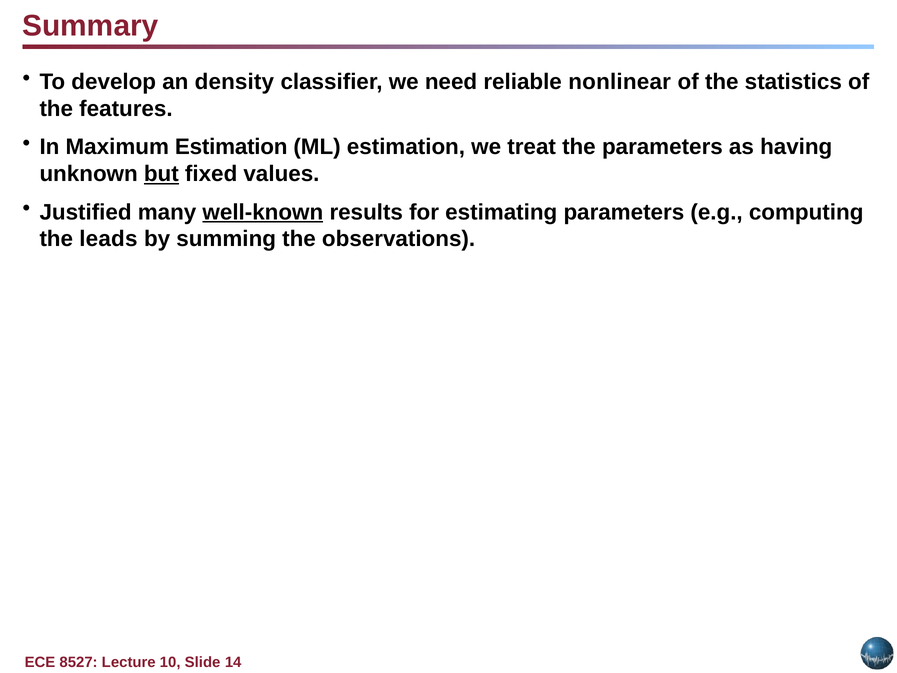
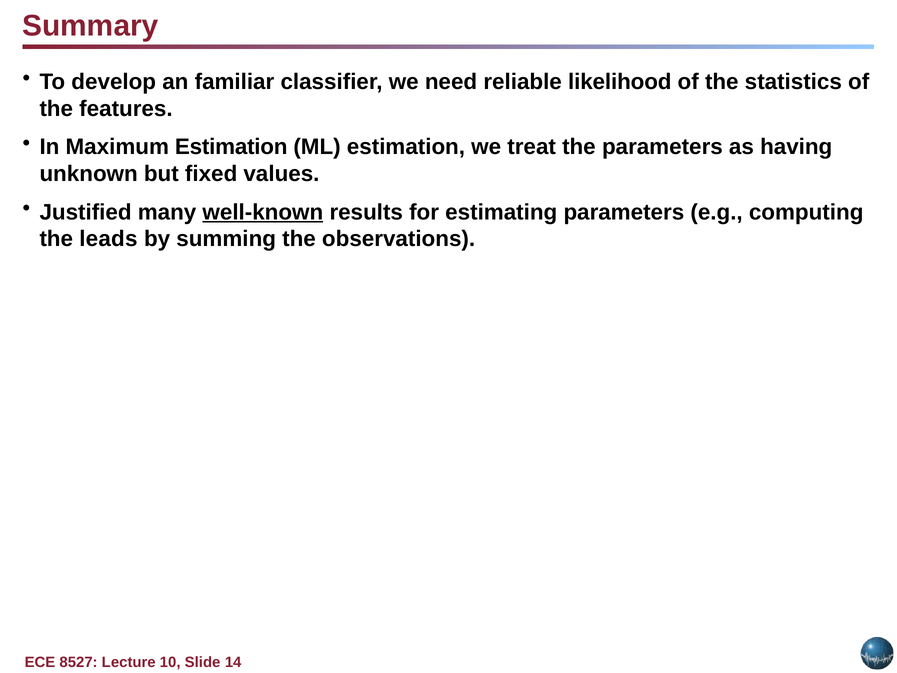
density: density -> familiar (234, 82)
nonlinear: nonlinear -> likelihood (620, 82)
but underline: present -> none (161, 174)
